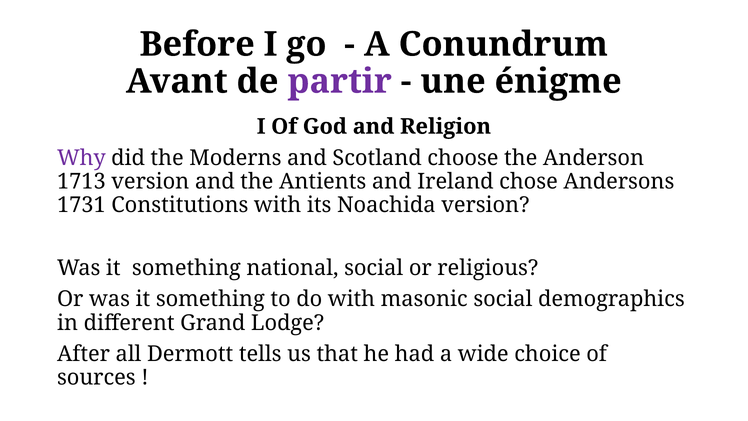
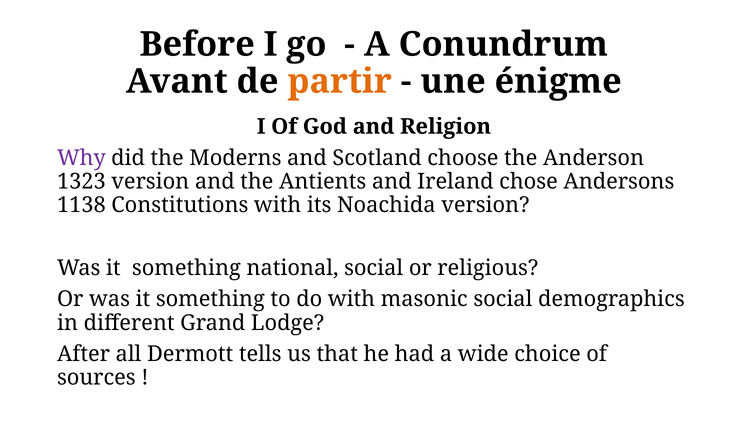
partir colour: purple -> orange (340, 81)
1713: 1713 -> 1323 (81, 181)
1731: 1731 -> 1138 (81, 205)
